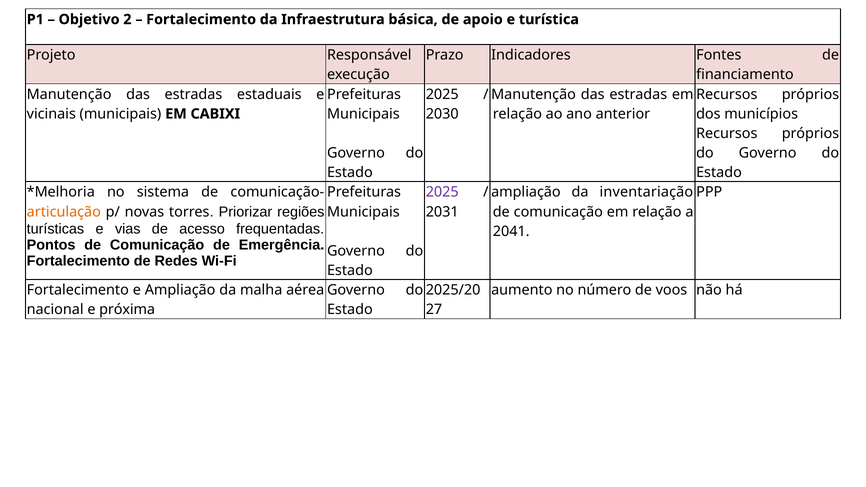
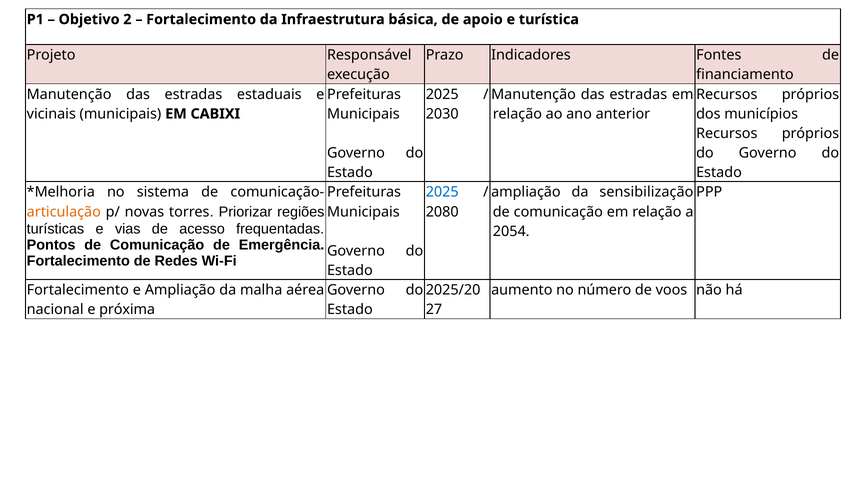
2025 colour: purple -> blue (442, 192)
inventariação: inventariação -> sensibilização (646, 192)
2031: 2031 -> 2080 (442, 212)
2041: 2041 -> 2054 (511, 231)
